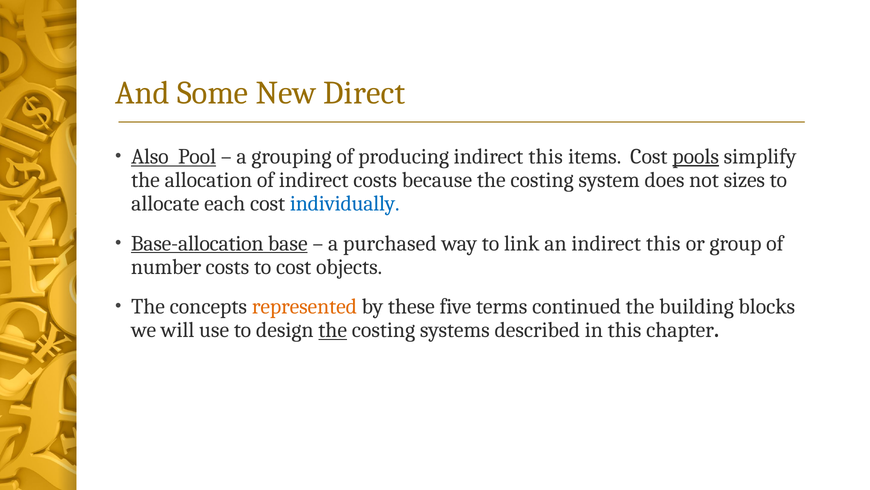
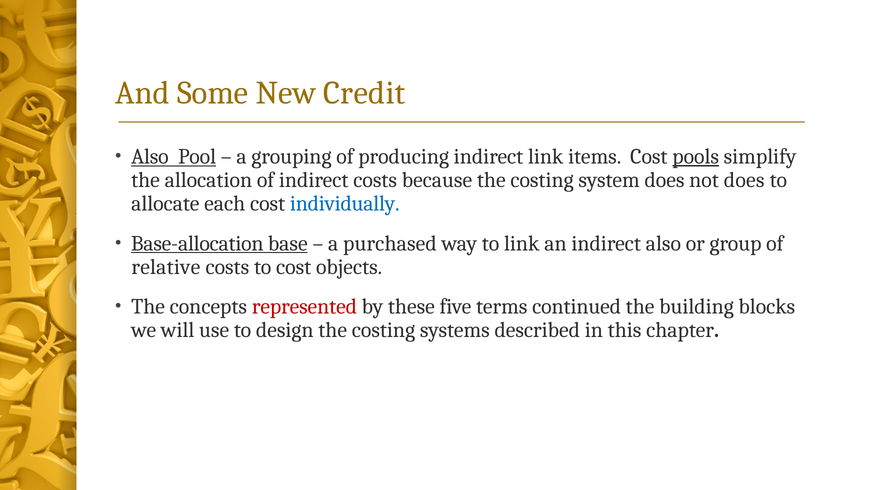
Direct: Direct -> Credit (364, 93)
this: this -> link (546, 156)
not sizes: sizes -> does (744, 180)
an indirect this: this -> also (663, 243)
number: number -> relative (166, 267)
represented colour: orange -> red (304, 306)
the underline: present -> none (333, 330)
